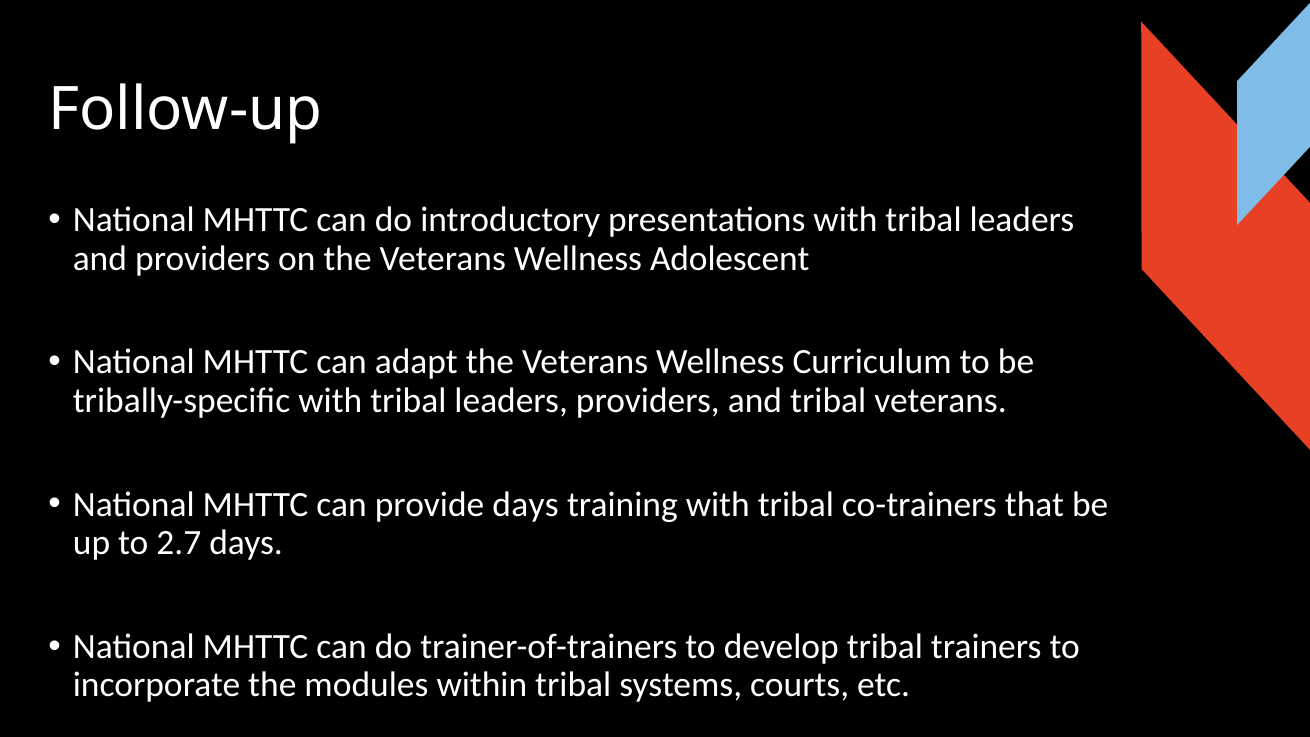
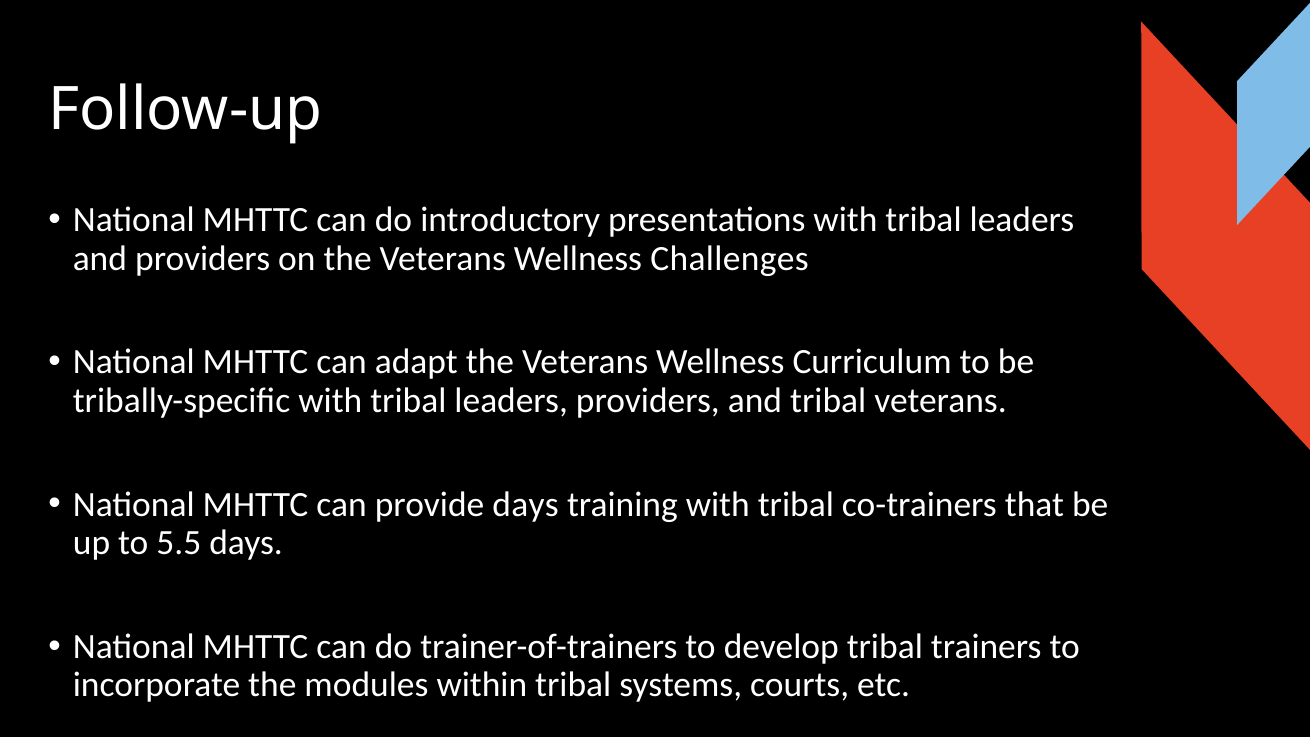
Adolescent: Adolescent -> Challenges (729, 258)
2.7: 2.7 -> 5.5 (179, 543)
